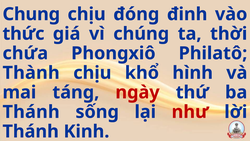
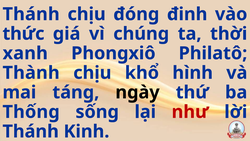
Chung: Chung -> Thánh (31, 14)
chứa: chứa -> xanh (25, 53)
ngày colour: red -> black (137, 92)
Thánh: Thánh -> Thống (31, 112)
